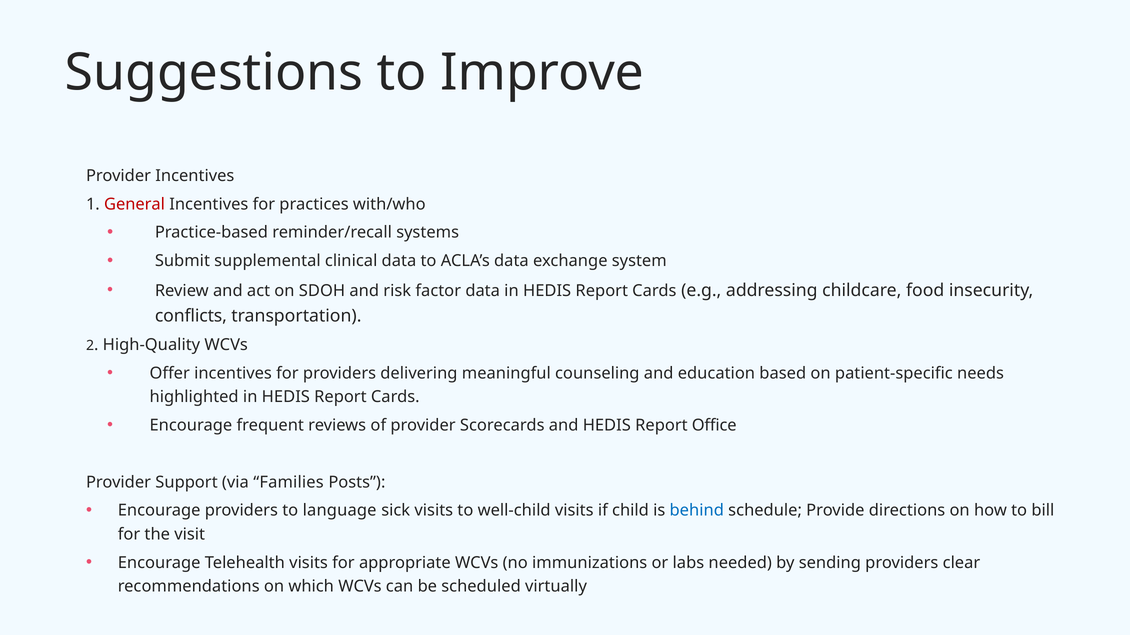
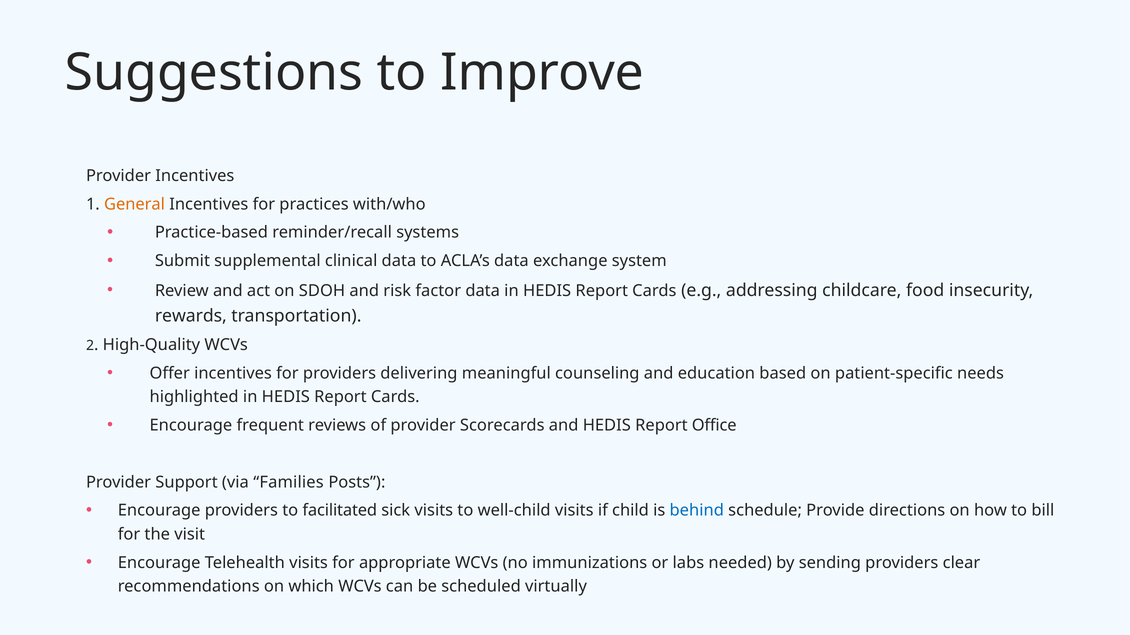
General colour: red -> orange (135, 204)
conflicts: conflicts -> rewards (191, 316)
language: language -> facilitated (340, 511)
